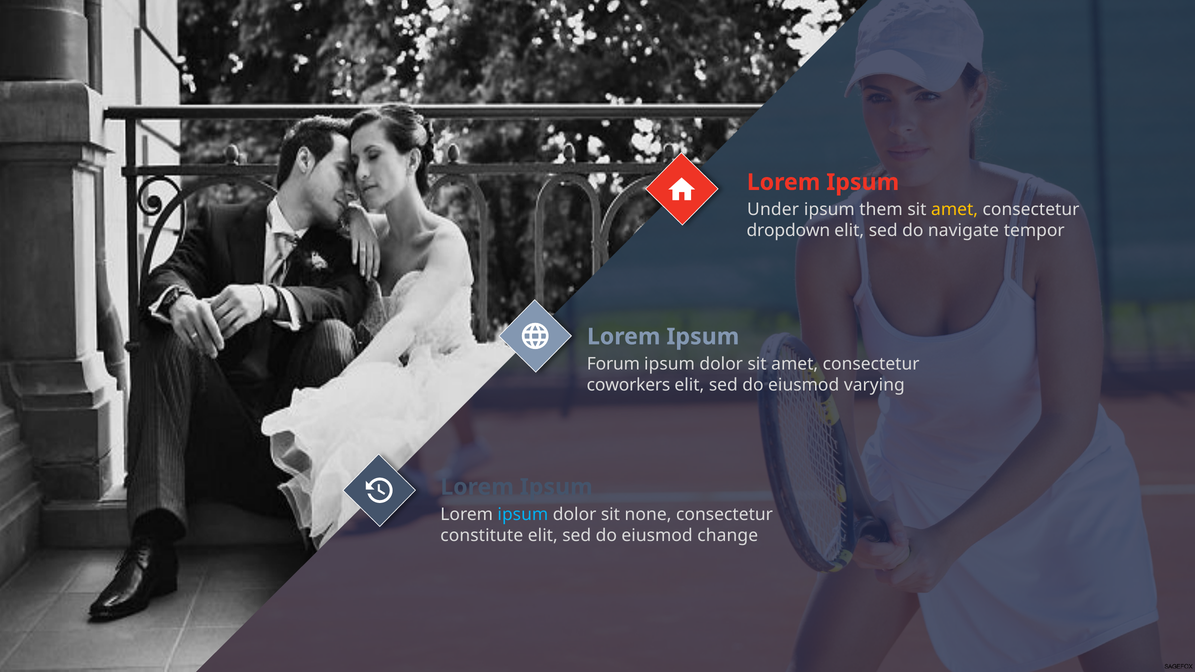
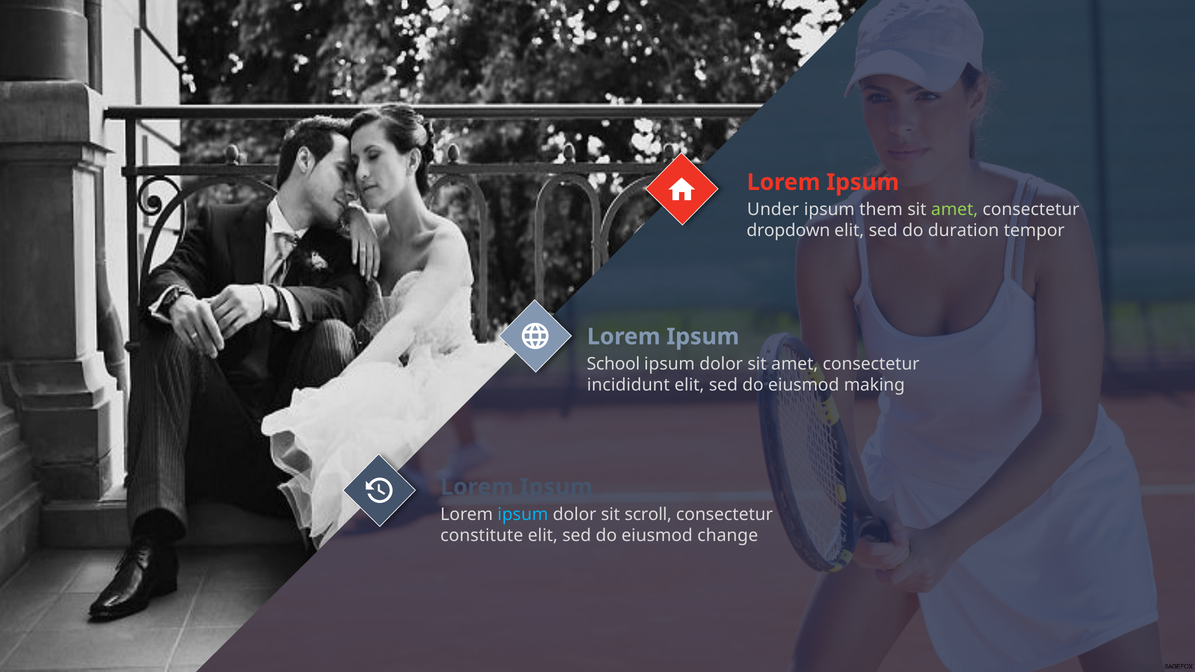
amet colour: yellow -> light green (955, 210)
navigate: navigate -> duration (964, 231)
Forum: Forum -> School (613, 364)
coworkers: coworkers -> incididunt (628, 385)
varying: varying -> making (874, 385)
none: none -> scroll (648, 515)
